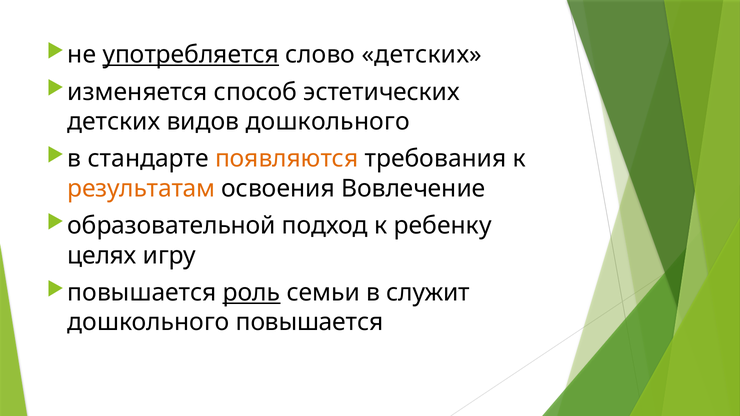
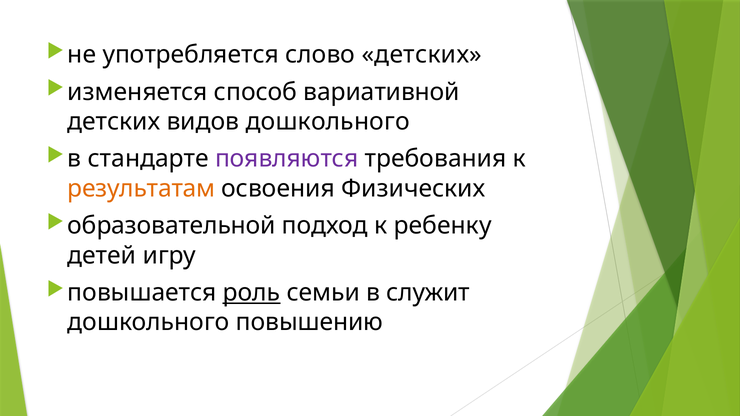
употребляется underline: present -> none (191, 55)
эстетических: эстетических -> вариативной (382, 92)
появляются colour: orange -> purple (287, 159)
Вовлечение: Вовлечение -> Физических (413, 189)
целях: целях -> детей (102, 256)
дошкольного повышается: повышается -> повышению (309, 323)
